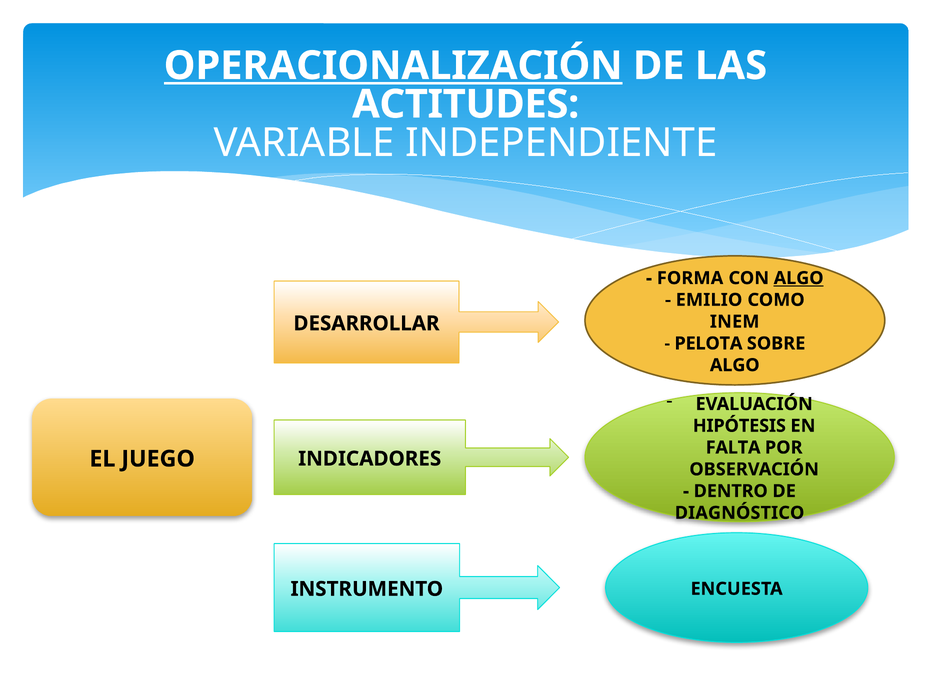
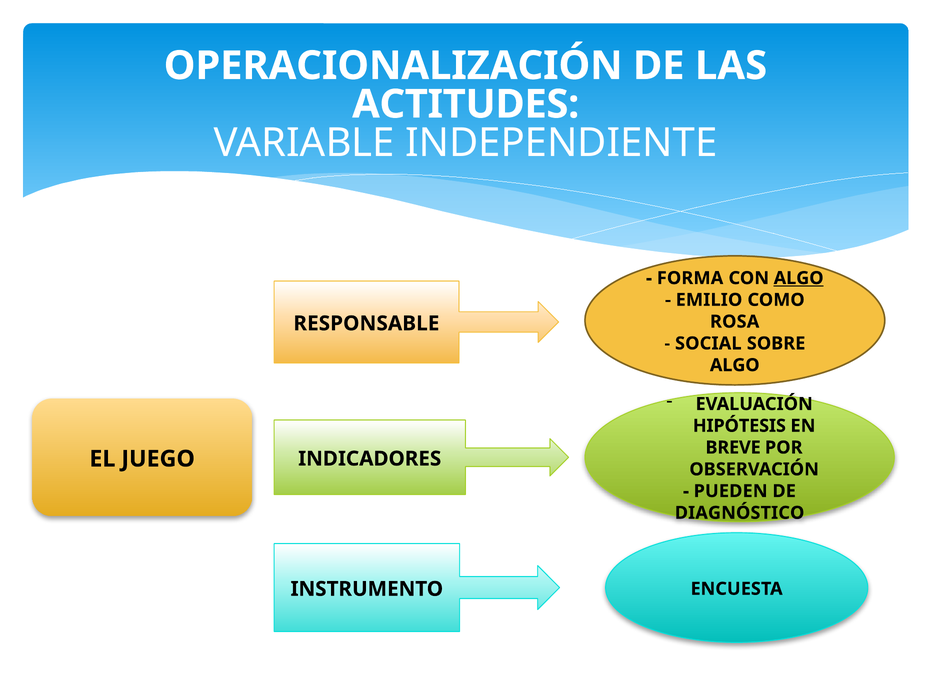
OPERACIONALIZACIÓN underline: present -> none (393, 66)
INEM: INEM -> ROSA (735, 321)
DESARROLLAR: DESARROLLAR -> RESPONSABLE (366, 323)
PELOTA: PELOTA -> SOCIAL (708, 343)
FALTA: FALTA -> BREVE (733, 447)
DENTRO: DENTRO -> PUEDEN (731, 491)
